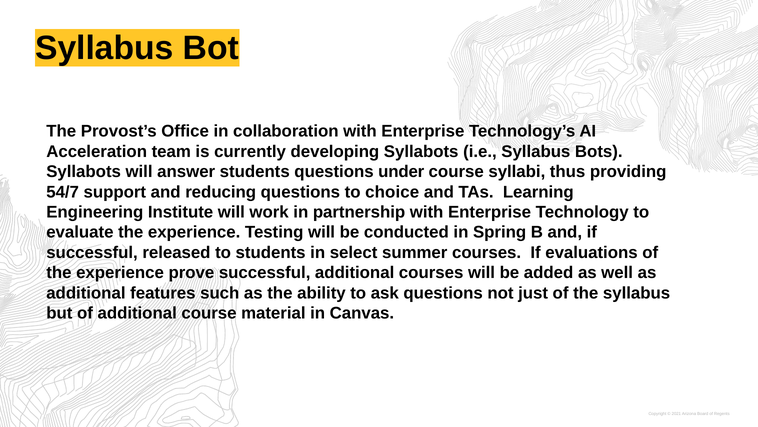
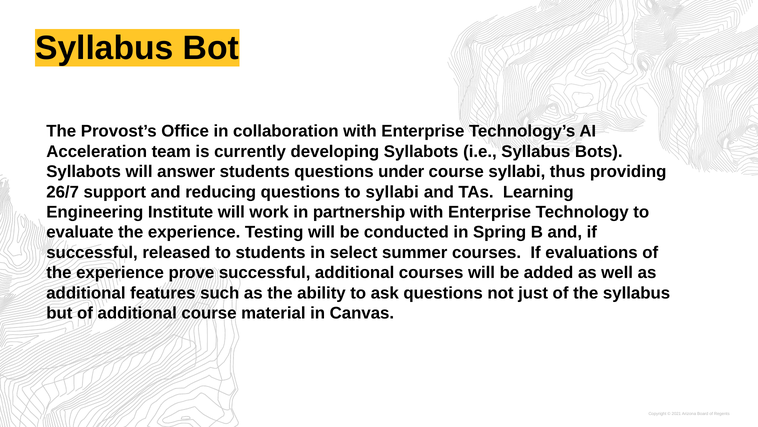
54/7: 54/7 -> 26/7 (63, 192)
to choice: choice -> syllabi (392, 192)
